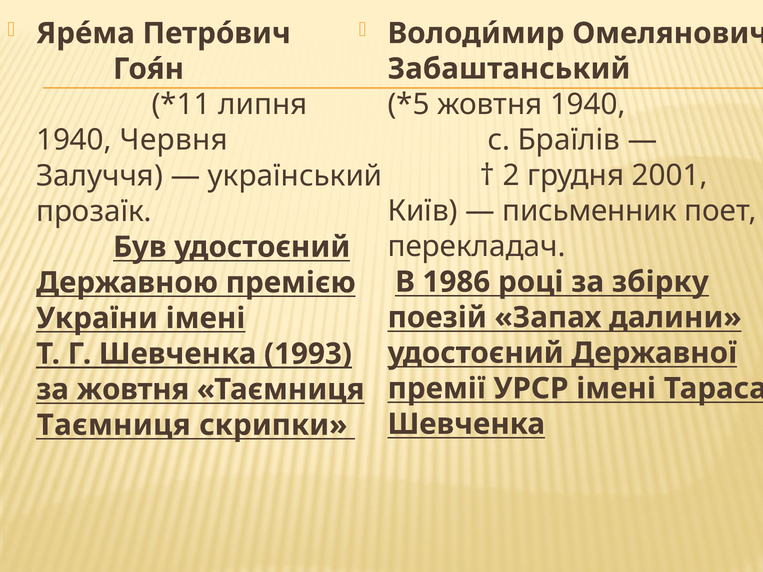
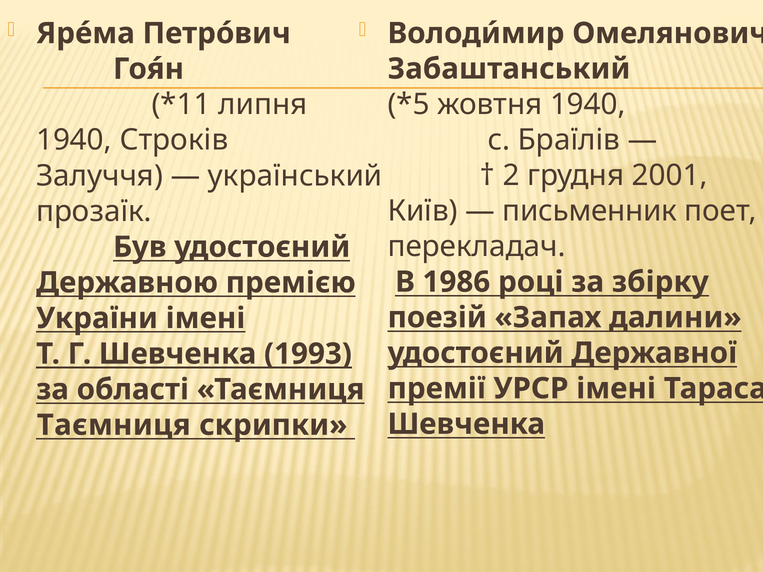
Червня: Червня -> Строків (174, 140)
за жовтня: жовтня -> області (133, 390)
